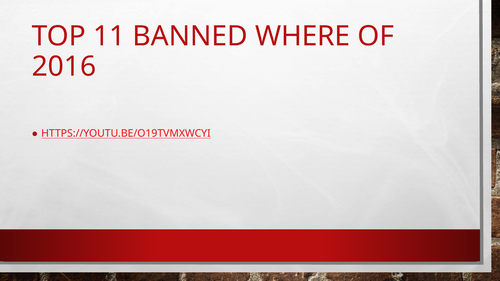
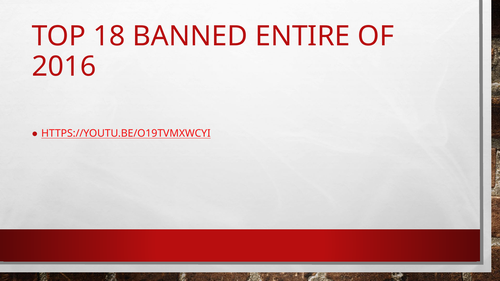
11: 11 -> 18 (109, 36)
WHERE: WHERE -> ENTIRE (303, 36)
